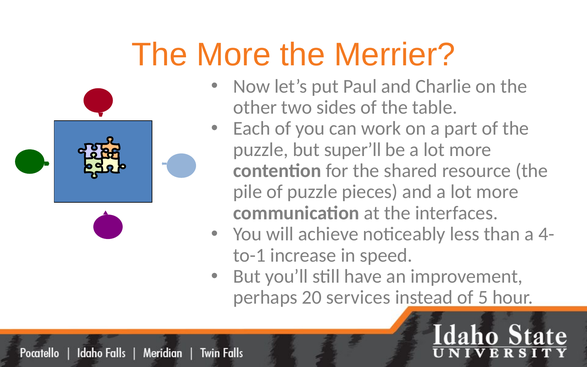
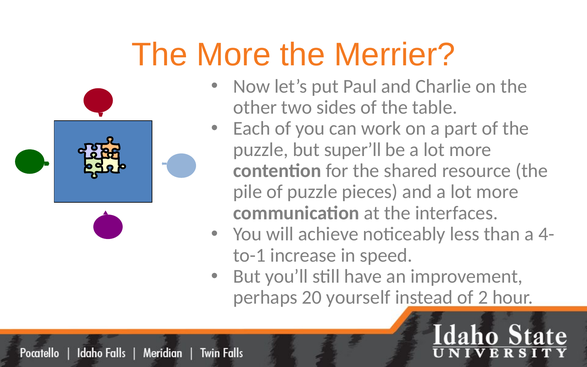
services: services -> yourself (358, 297)
5: 5 -> 2 (483, 297)
